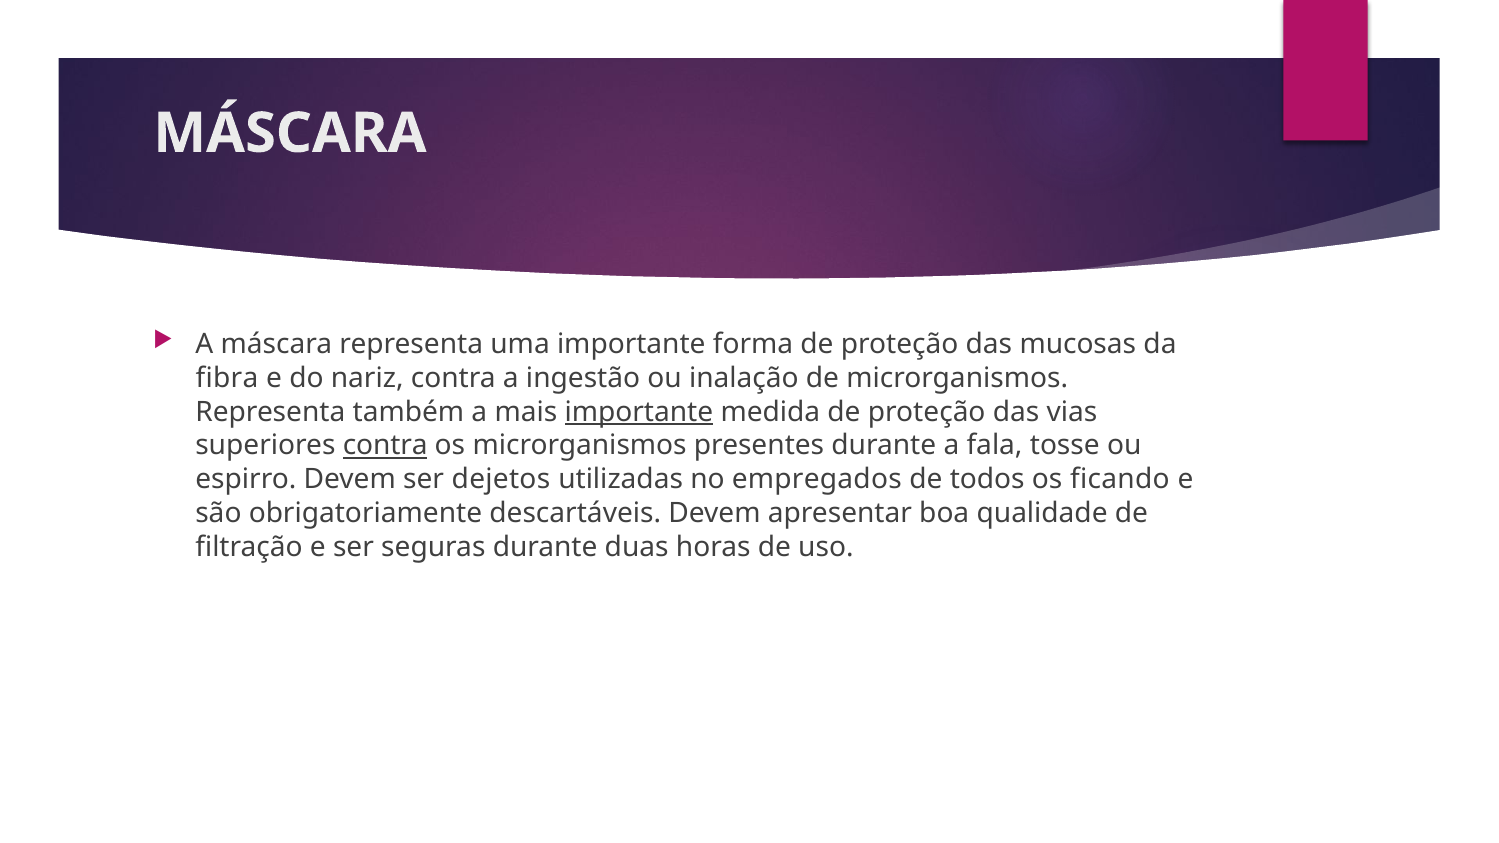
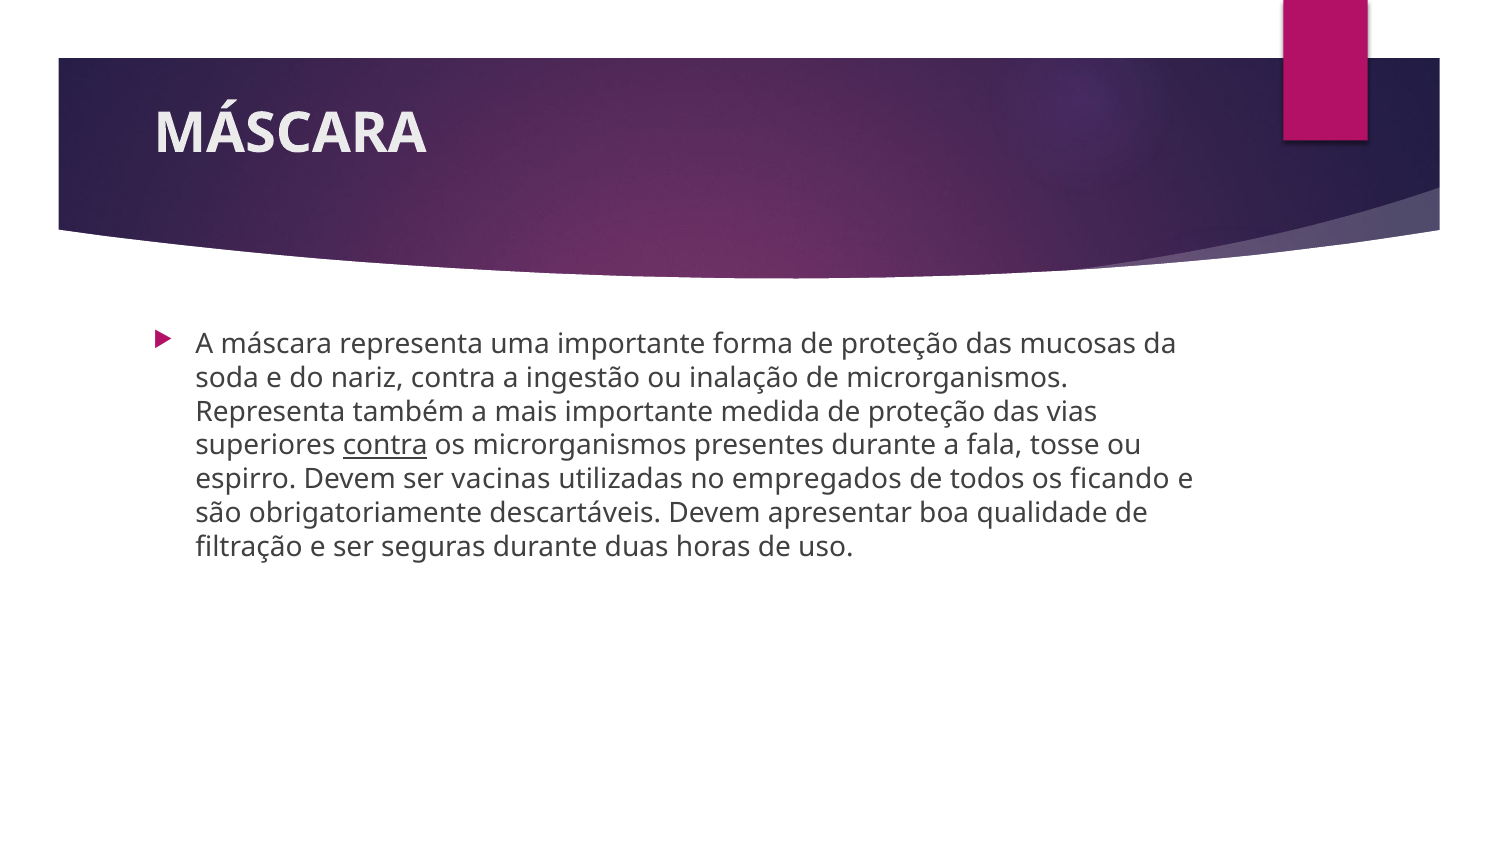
fibra: fibra -> soda (227, 378)
importante underline: present -> none (639, 412)
dejetos: dejetos -> vacinas (501, 479)
